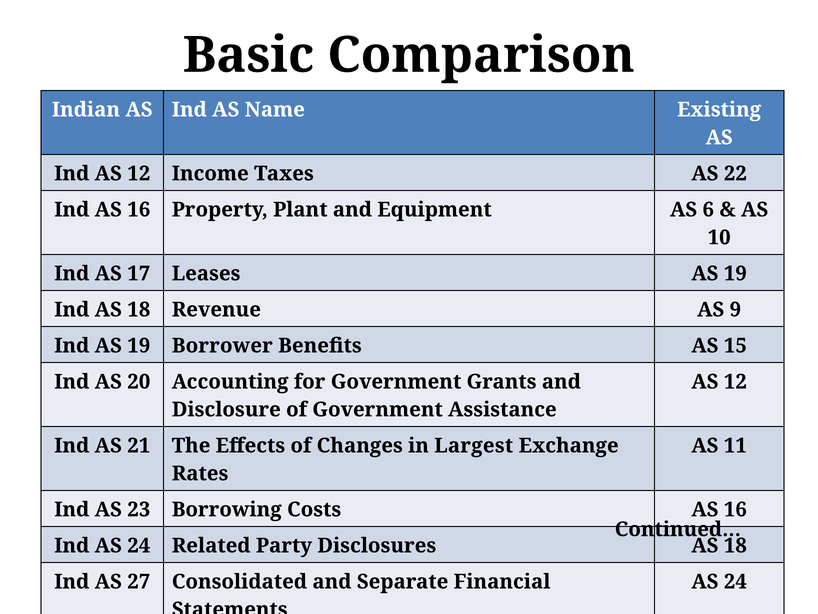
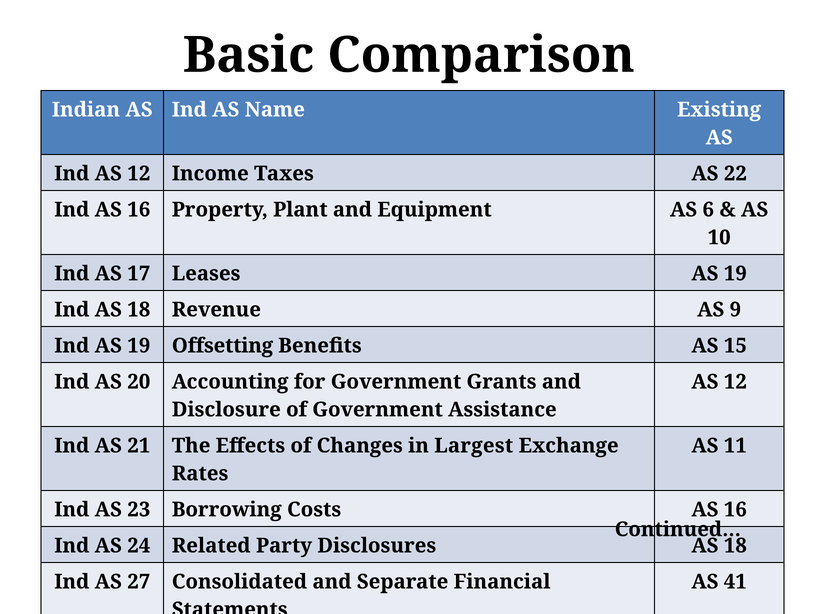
Borrower: Borrower -> Offsetting (222, 345)
24: 24 -> 41 (735, 581)
